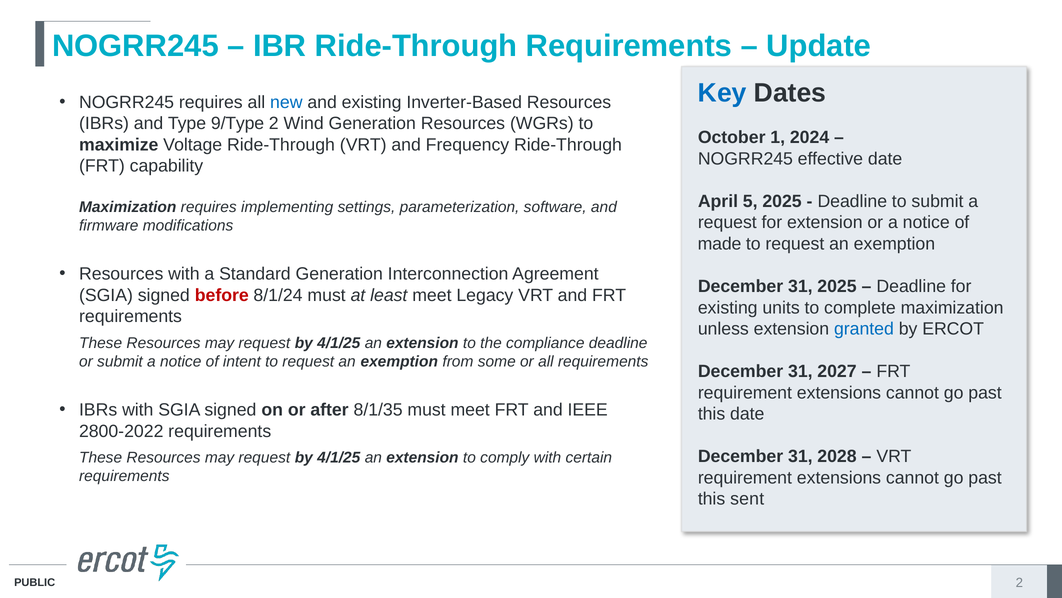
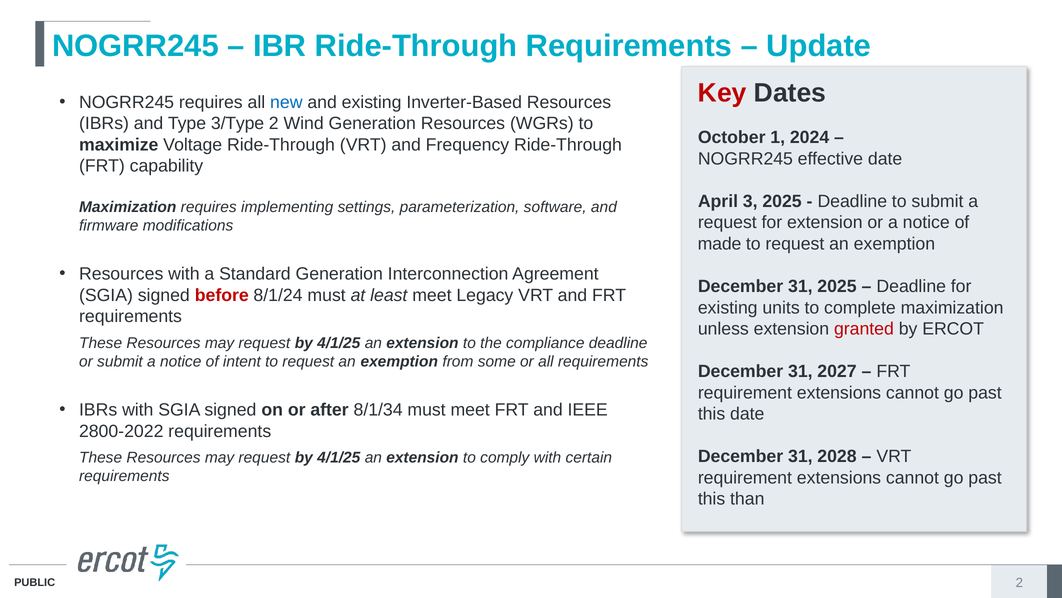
Key colour: blue -> red (722, 93)
9/Type: 9/Type -> 3/Type (238, 123)
5: 5 -> 3 (750, 201)
granted colour: blue -> red (864, 329)
8/1/35: 8/1/35 -> 8/1/34 (378, 410)
sent: sent -> than (747, 498)
